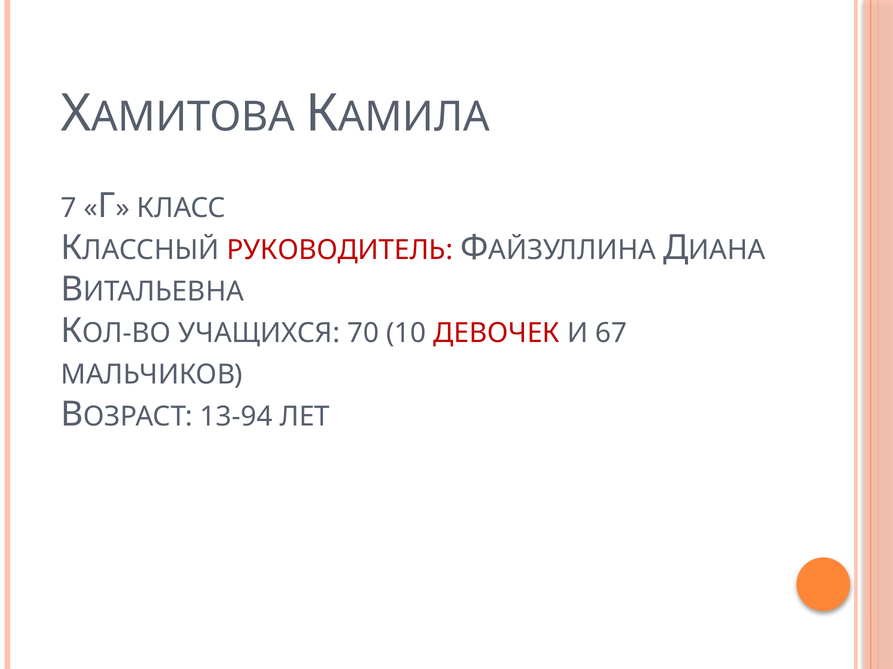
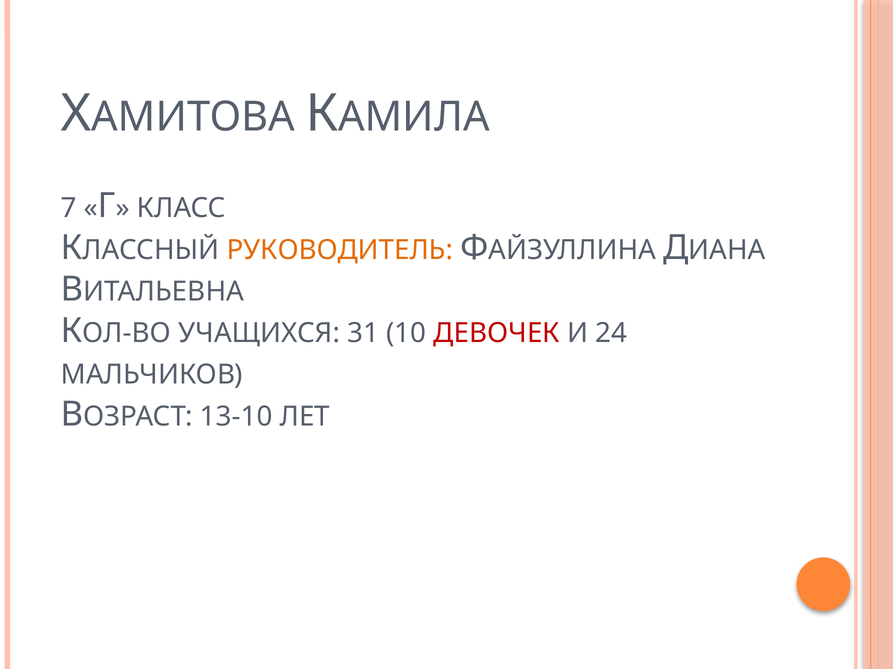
РУКОВОДИТЕЛЬ colour: red -> orange (340, 250)
70: 70 -> 31 (363, 334)
67: 67 -> 24 (611, 334)
13-94: 13-94 -> 13-10 (236, 417)
